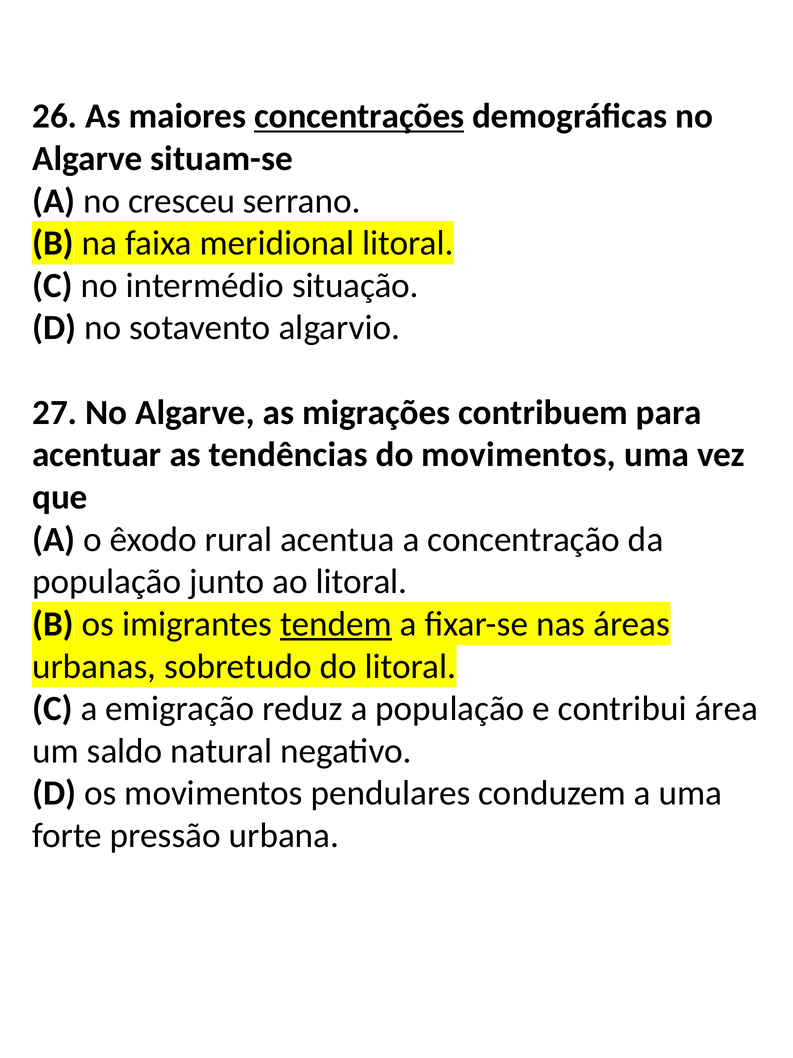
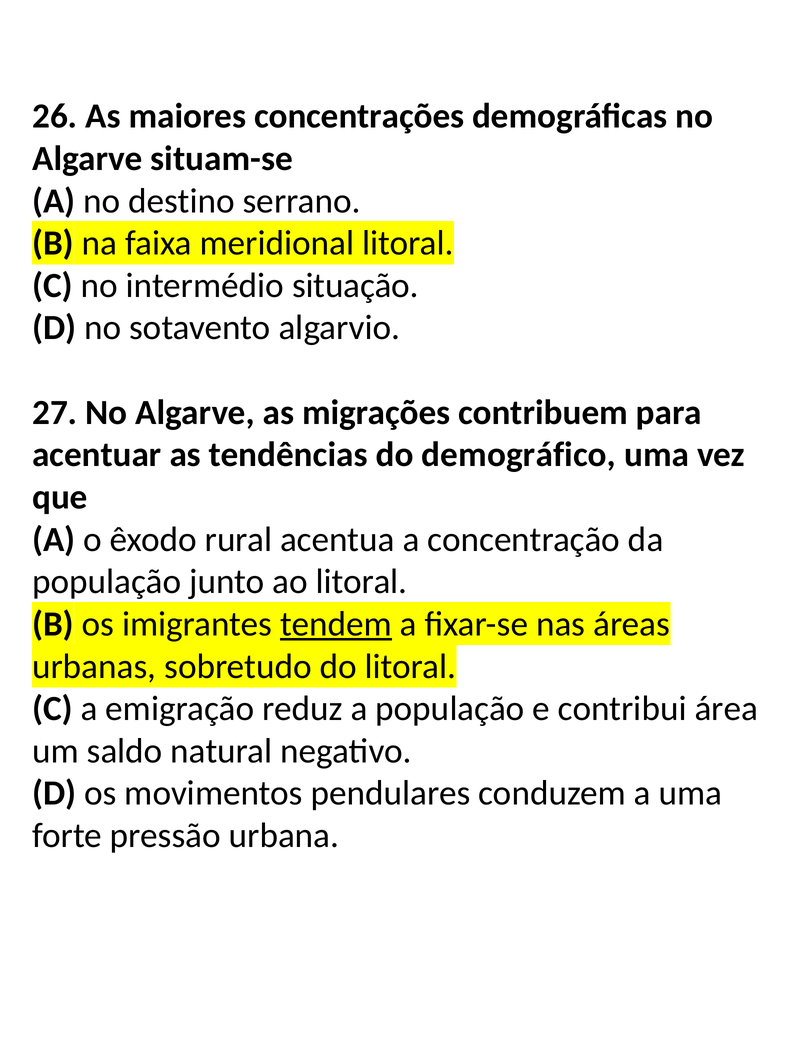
concentrações underline: present -> none (359, 116)
cresceu: cresceu -> destino (182, 201)
do movimentos: movimentos -> demográfico (519, 455)
